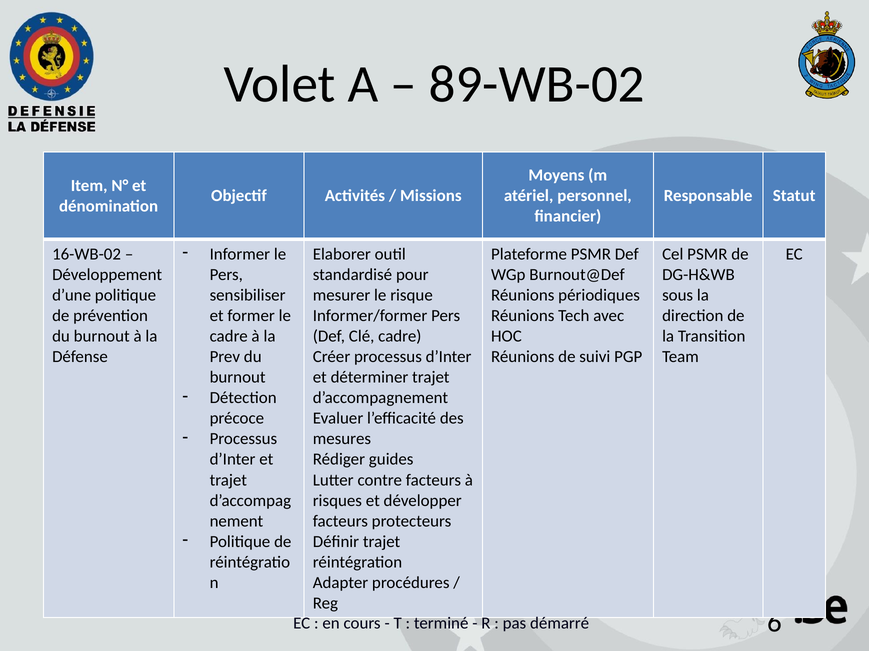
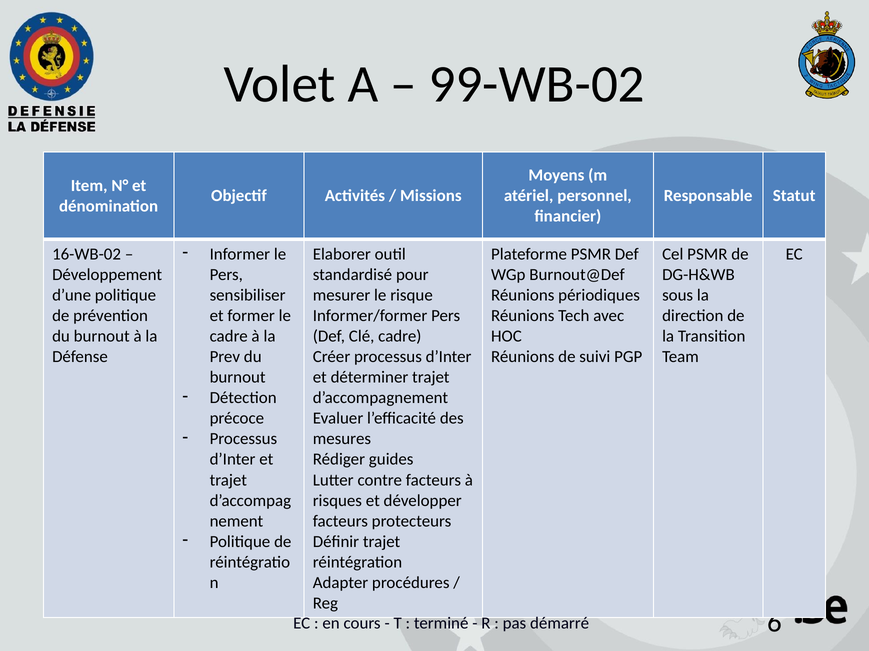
89-WB-02: 89-WB-02 -> 99-WB-02 (537, 84)
